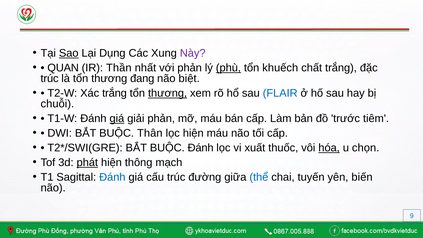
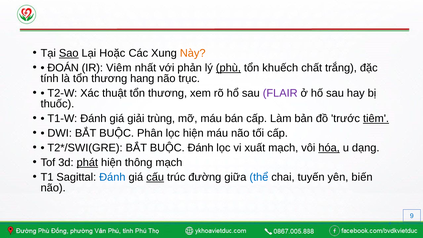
Dụng: Dụng -> Hoặc (112, 53)
Này colour: purple -> orange (193, 53)
QUAN: QUAN -> ĐOÁN (63, 68)
Thần: Thần -> Viêm (119, 68)
trúc: trúc -> tính (50, 79)
đang: đang -> hang (142, 79)
biệt: biệt -> trục (189, 79)
Xác trắng: trắng -> thuật (114, 93)
thương underline: present -> none (168, 93)
FLAIR colour: blue -> purple (280, 93)
chuỗi: chuỗi -> thuốc (57, 104)
giá underline: present -> none (117, 119)
giải phản: phản -> trùng (161, 119)
tiêm underline: none -> present (376, 119)
Thân: Thân -> Phân (150, 133)
xuất thuốc: thuốc -> mạch (283, 148)
chọn: chọn -> dạng (366, 148)
cấu underline: none -> present (155, 177)
